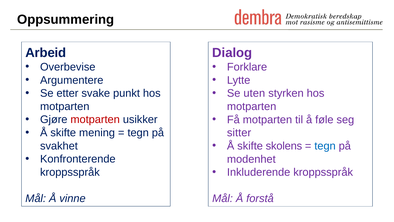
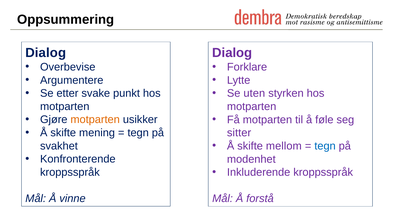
Arbeid: Arbeid -> Dialog (46, 53)
motparten colour: red -> orange (95, 119)
skolens: skolens -> mellom (284, 146)
